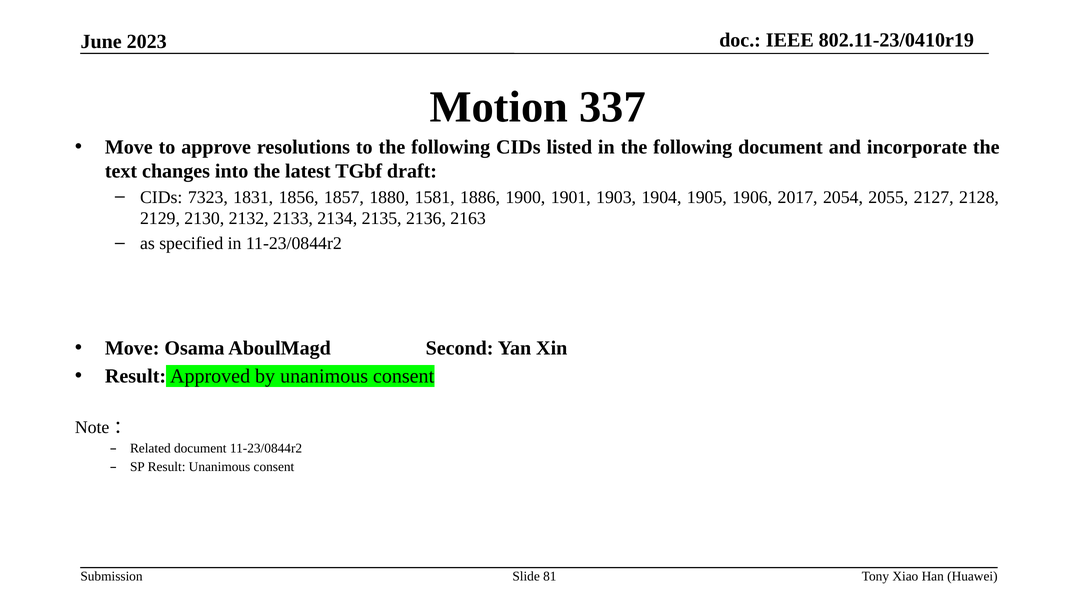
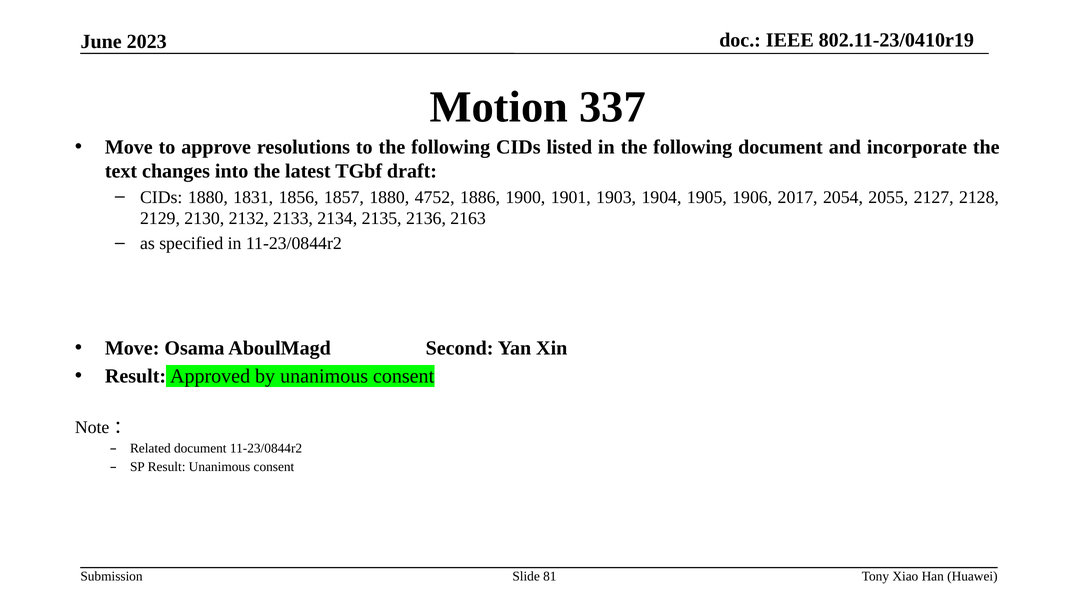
CIDs 7323: 7323 -> 1880 (208, 197)
1581: 1581 -> 4752 (435, 197)
